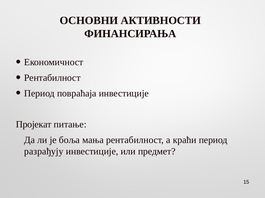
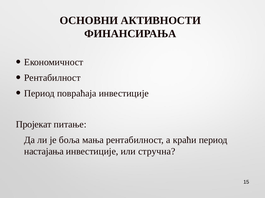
разрађују: разрађују -> настајања (44, 152)
предмет: предмет -> стручна (157, 152)
